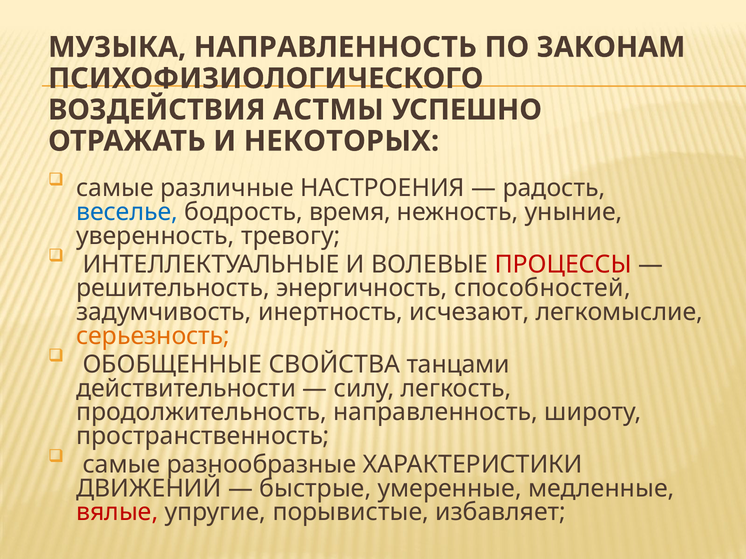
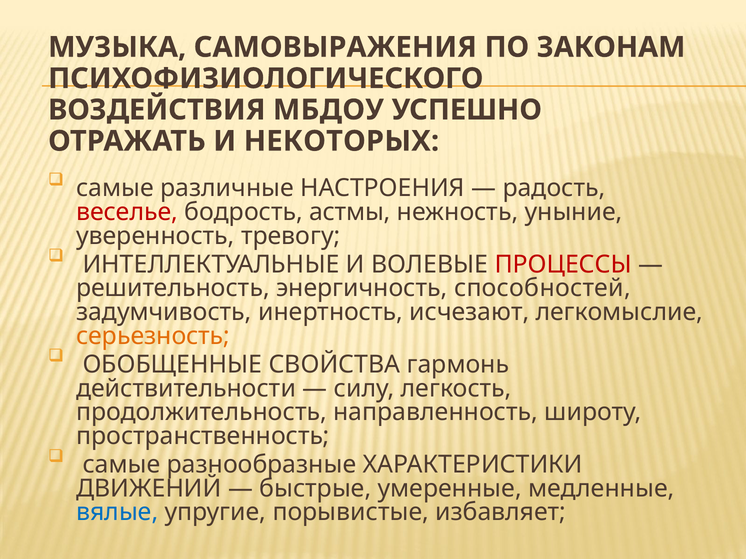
МУЗЫКА НАПРАВЛЕННОСТЬ: НАПРАВЛЕННОСТЬ -> САМОВЫРАЖЕНИЯ (335, 47)
АСТМЫ: АСТМЫ -> МБДОУ (328, 110)
веселье colour: blue -> red (127, 212)
время: время -> астмы (350, 212)
танцами: танцами -> гармонь (458, 365)
вялые colour: red -> blue (117, 513)
